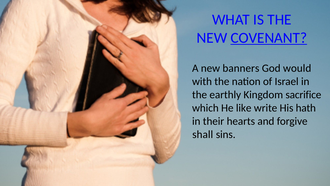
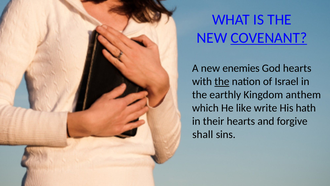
banners: banners -> enemies (241, 68)
God would: would -> hearts (297, 68)
the underline: none -> present (222, 81)
sacrifice: sacrifice -> anthem (303, 95)
